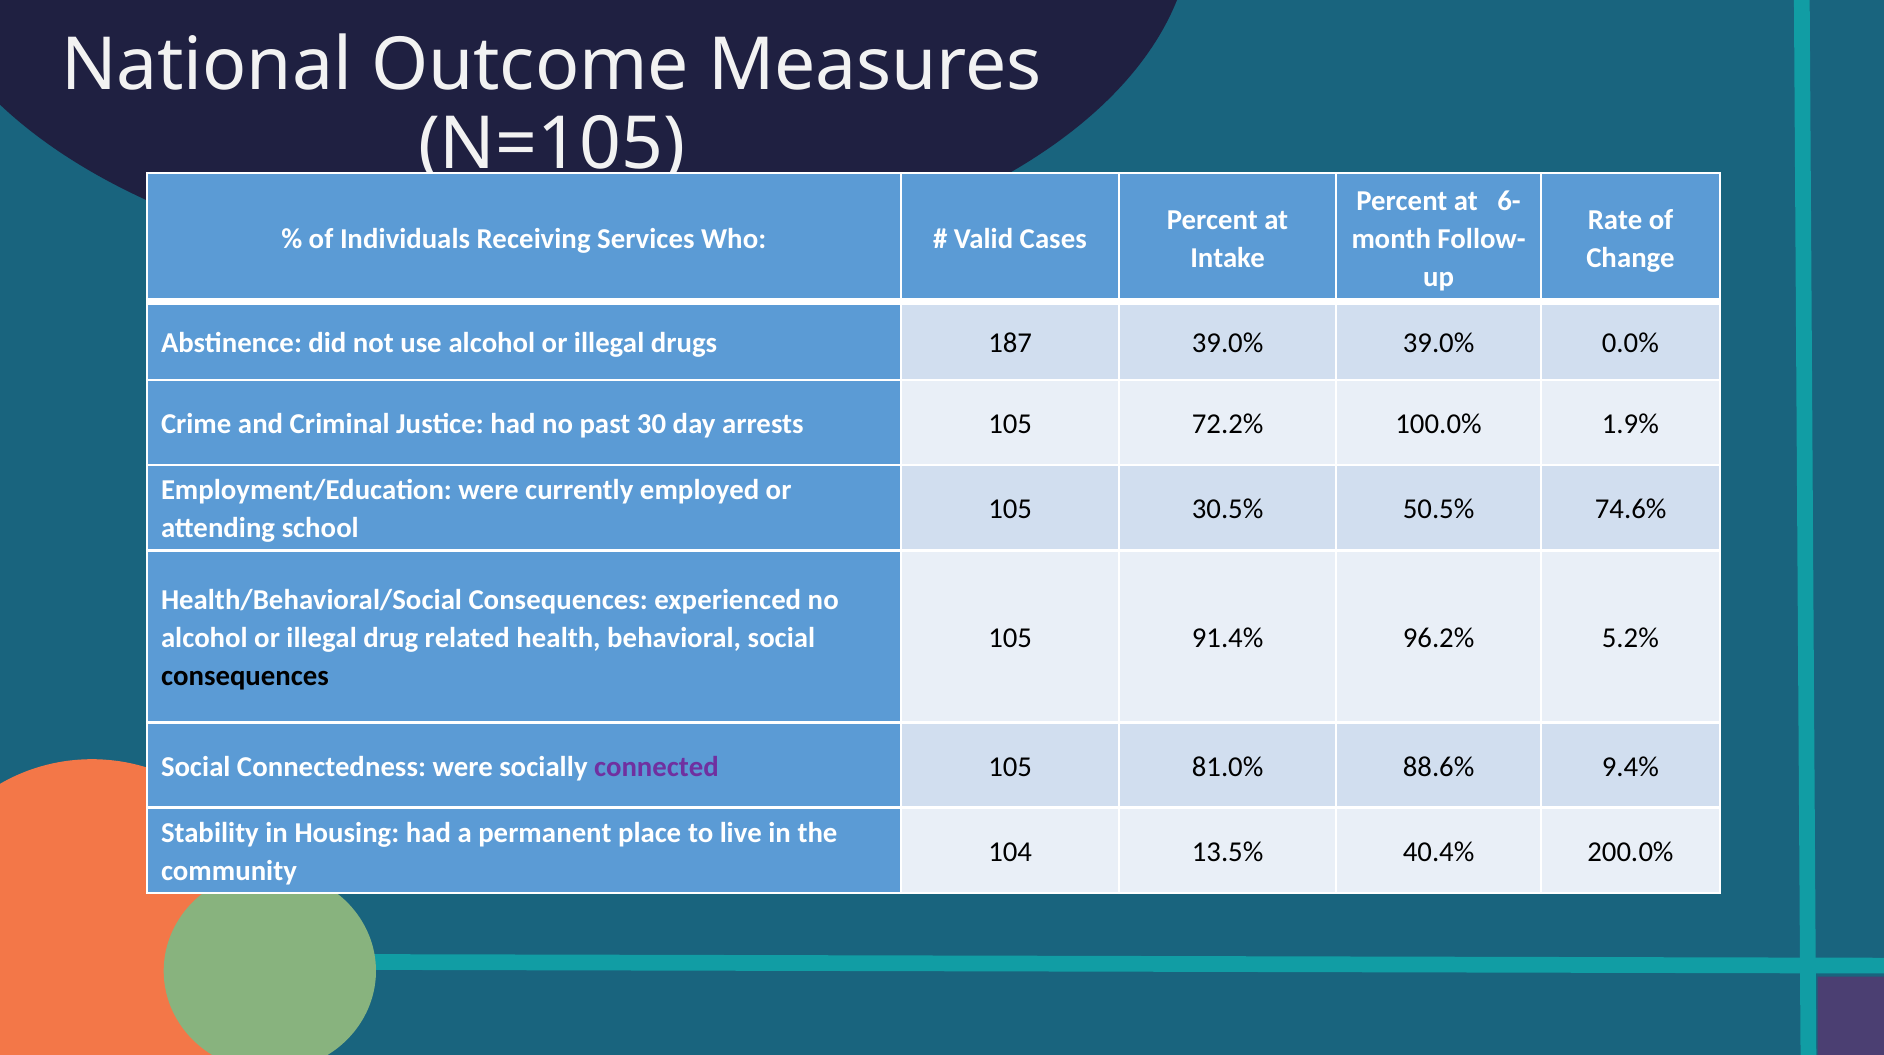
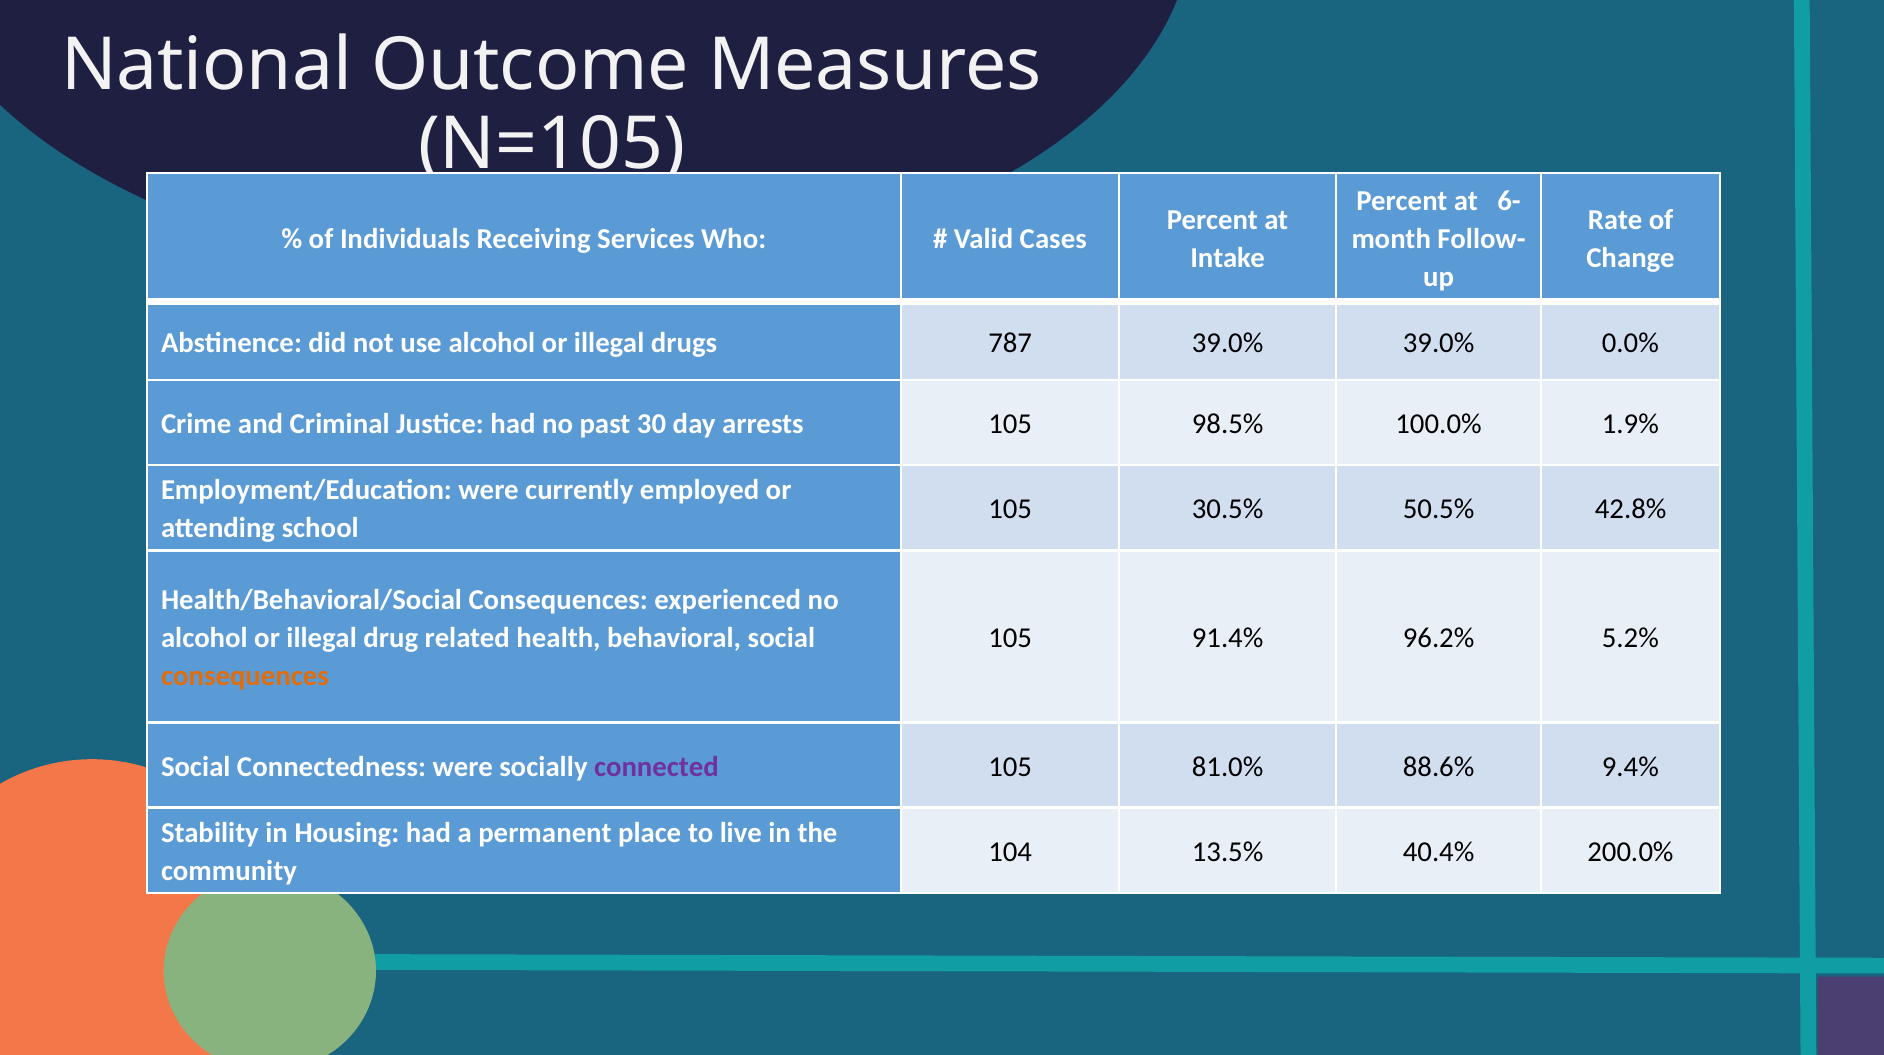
187: 187 -> 787 (1010, 343)
72.2%: 72.2% -> 98.5% (1228, 424)
74.6%: 74.6% -> 42.8% (1631, 510)
consequences colour: black -> orange (245, 676)
